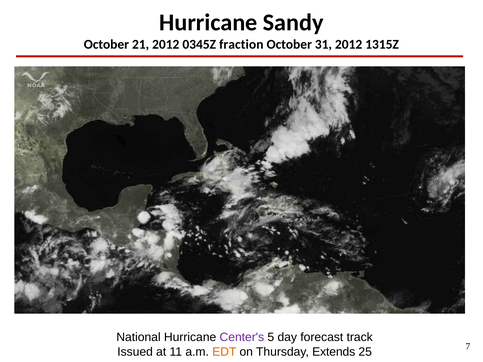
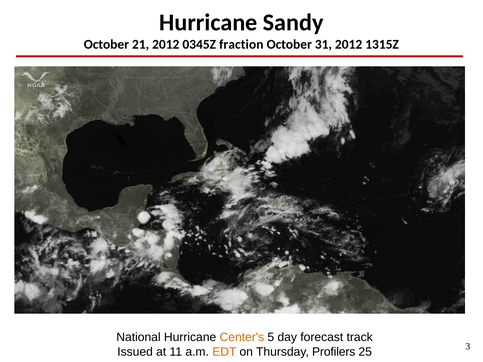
Center's colour: purple -> orange (242, 338)
Extends: Extends -> Profilers (334, 352)
7: 7 -> 3 (468, 347)
